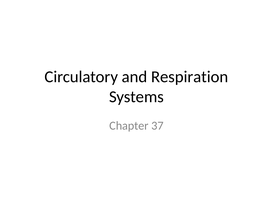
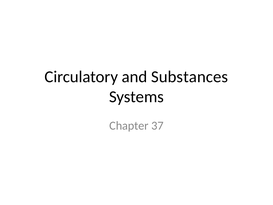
Respiration: Respiration -> Substances (190, 77)
